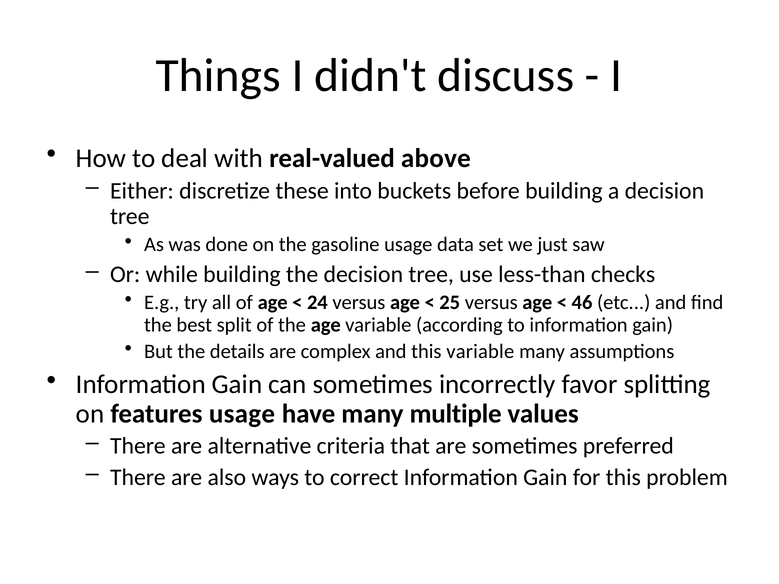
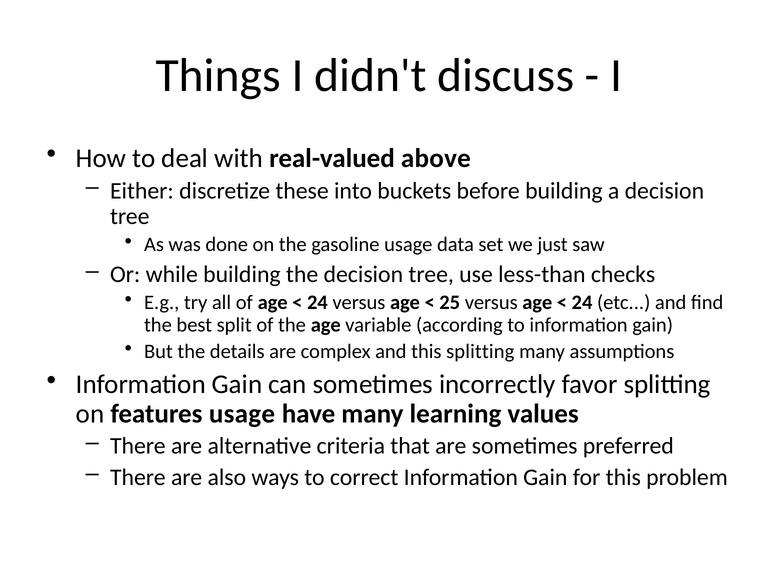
46: 46 -> 24 (582, 303)
this variable: variable -> splitting (480, 352)
multiple: multiple -> learning (455, 414)
